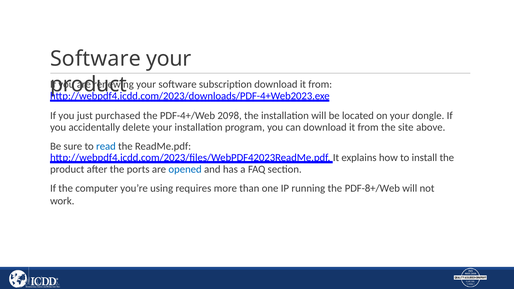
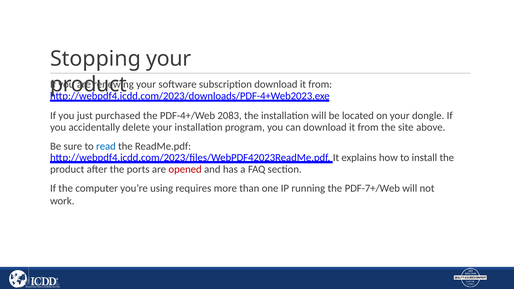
Software: Software -> Stopping (95, 59)
2098: 2098 -> 2083 (230, 116)
opened colour: blue -> red (185, 169)
PDF-8+/Web: PDF-8+/Web -> PDF-7+/Web (372, 188)
